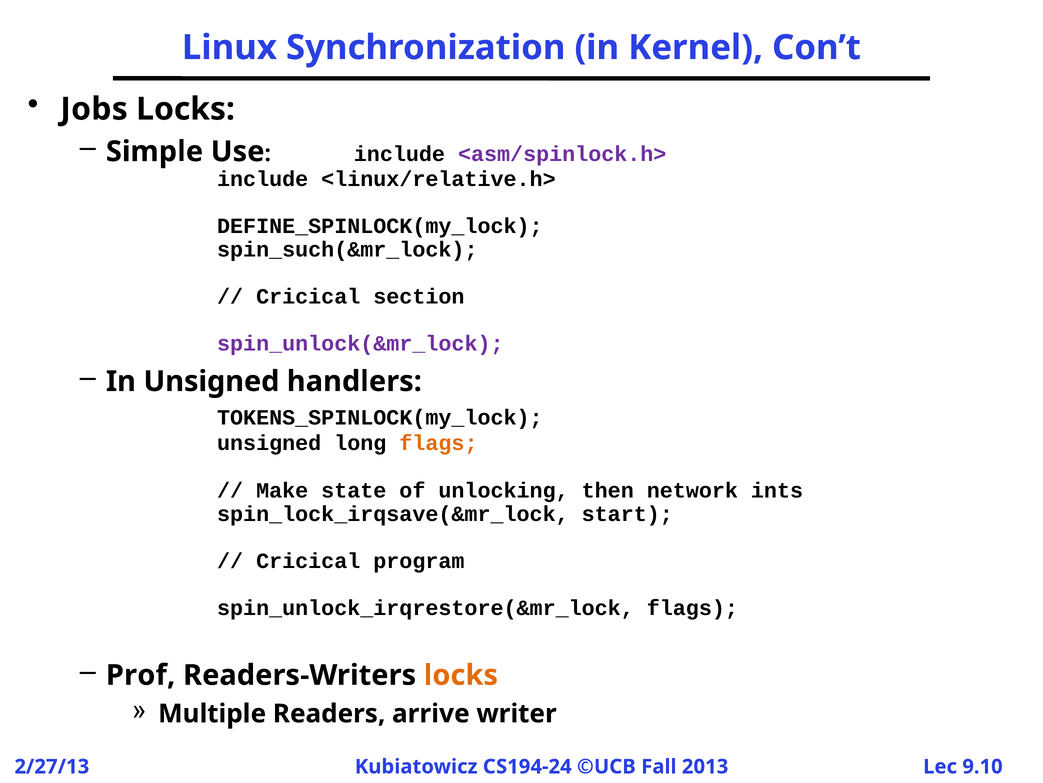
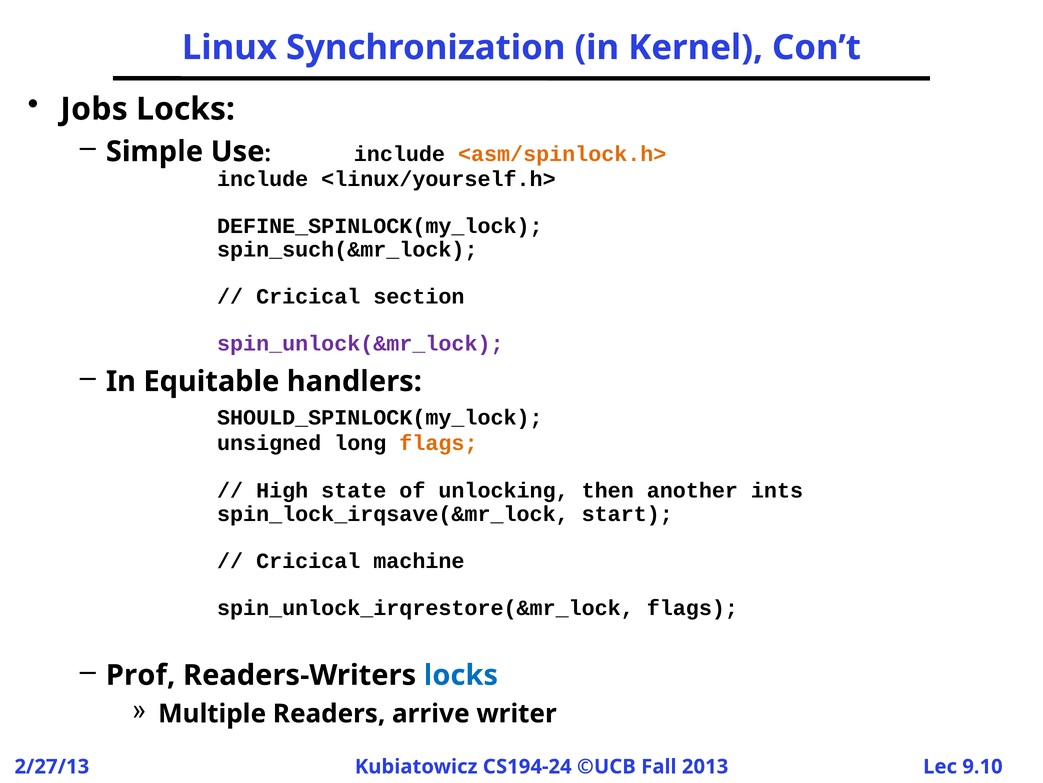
<asm/spinlock.h> colour: purple -> orange (562, 154)
<linux/relative.h>: <linux/relative.h> -> <linux/yourself.h> (438, 179)
In Unsigned: Unsigned -> Equitable (211, 381)
TOKENS_SPINLOCK(my_lock: TOKENS_SPINLOCK(my_lock -> SHOULD_SPINLOCK(my_lock (380, 417)
Make: Make -> High (282, 490)
network: network -> another (692, 490)
program: program -> machine (419, 560)
locks colour: orange -> blue (461, 675)
